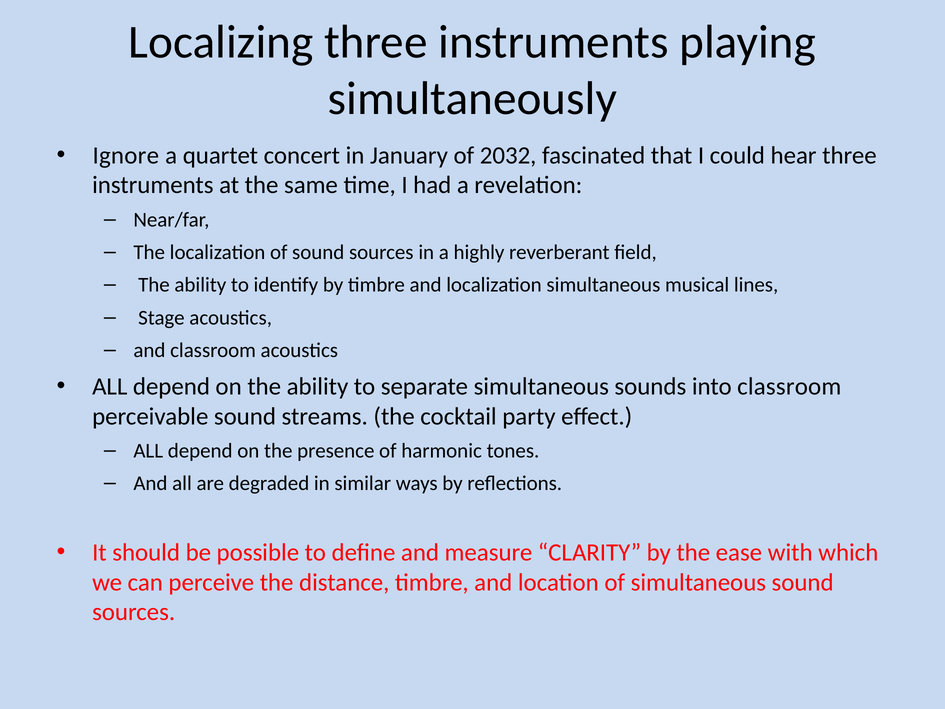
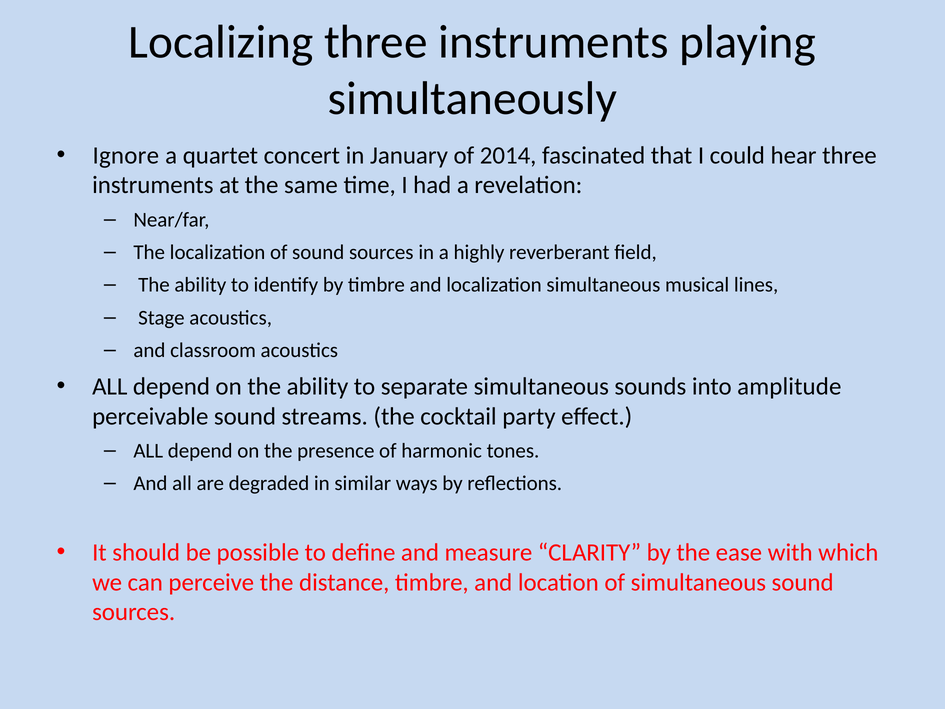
2032: 2032 -> 2014 (508, 155)
into classroom: classroom -> amplitude (789, 386)
